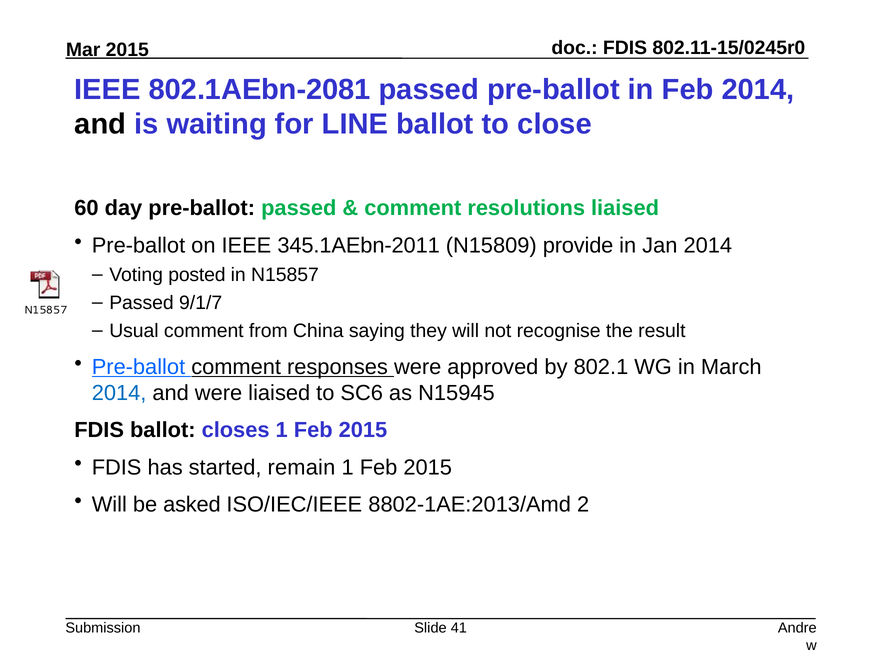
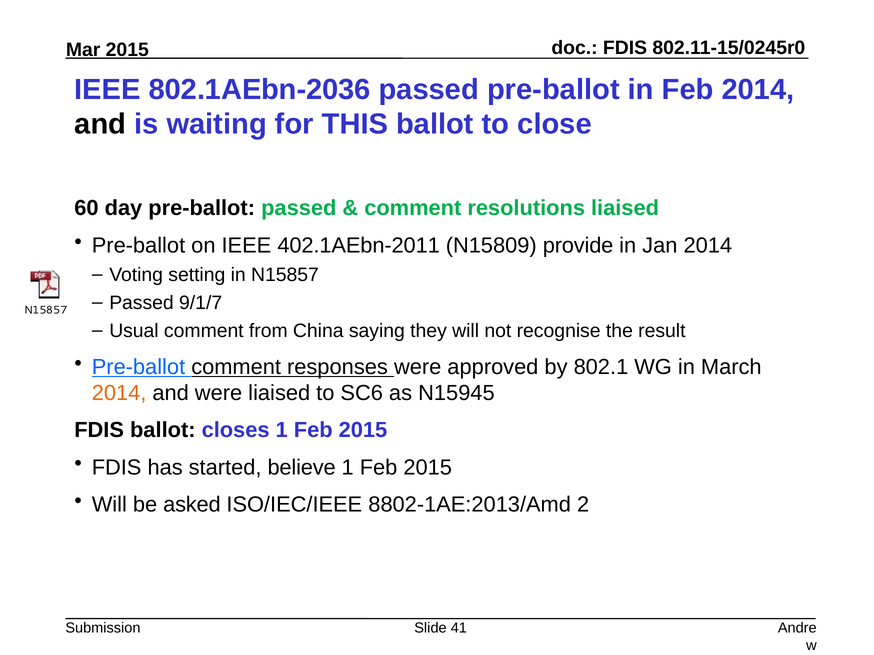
802.1AEbn-2081: 802.1AEbn-2081 -> 802.1AEbn-2036 (260, 89)
LINE: LINE -> THIS (355, 124)
345.1AEbn-2011: 345.1AEbn-2011 -> 402.1AEbn-2011 (359, 246)
posted: posted -> setting (197, 275)
2014 colour: blue -> orange (119, 393)
remain: remain -> believe (302, 468)
